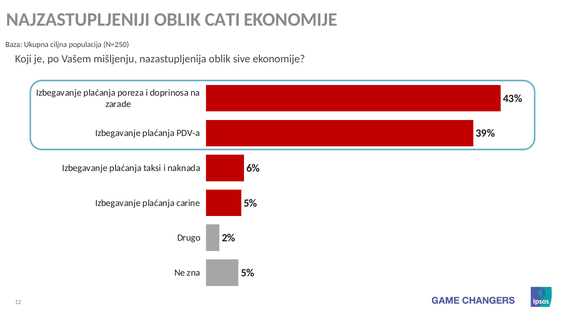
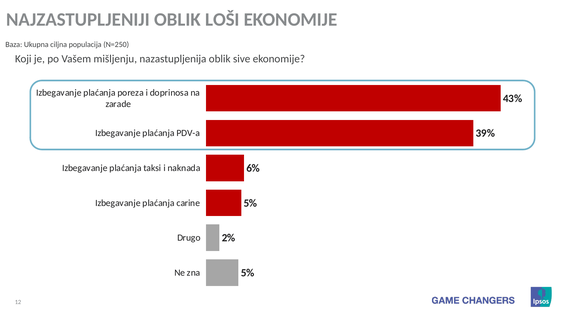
CATI: CATI -> LOŠI (222, 20)
